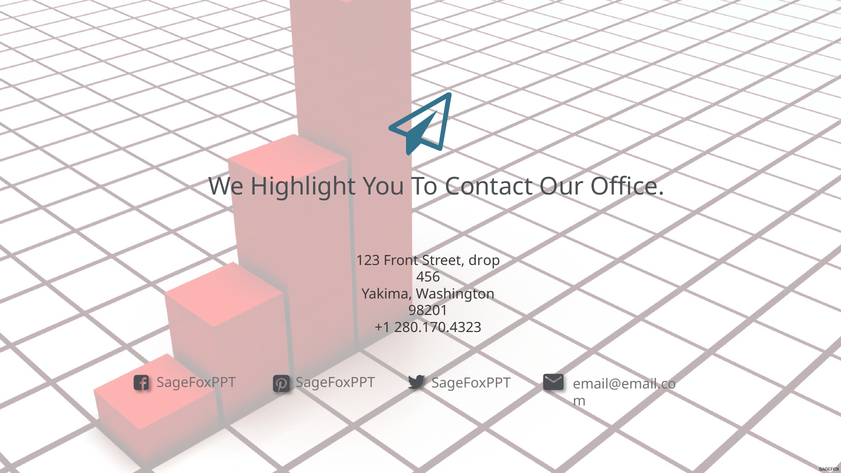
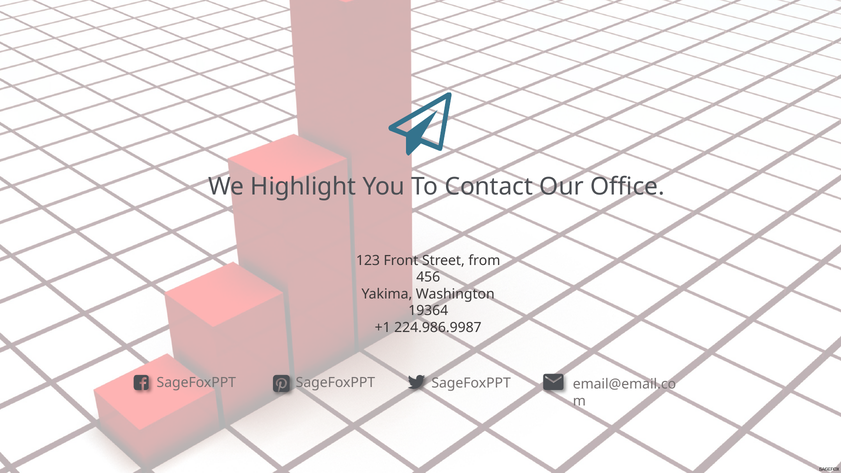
drop: drop -> from (484, 260)
98201: 98201 -> 19364 (428, 311)
280.170.4323: 280.170.4323 -> 224.986.9987 (438, 328)
